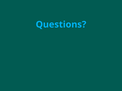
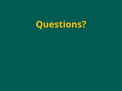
Questions colour: light blue -> yellow (61, 25)
